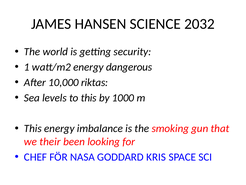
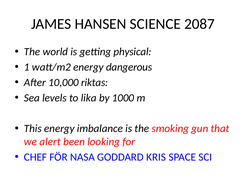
2032: 2032 -> 2087 (199, 24)
security: security -> physical (132, 52)
to this: this -> lika (89, 98)
their: their -> alert (50, 141)
